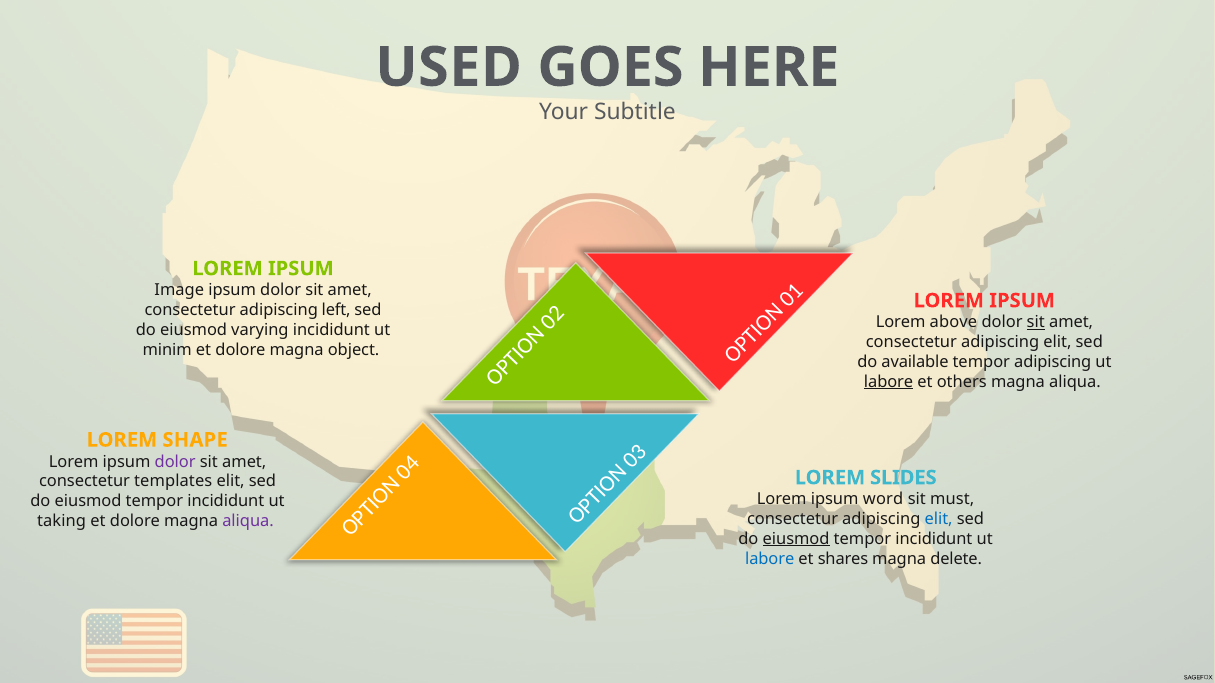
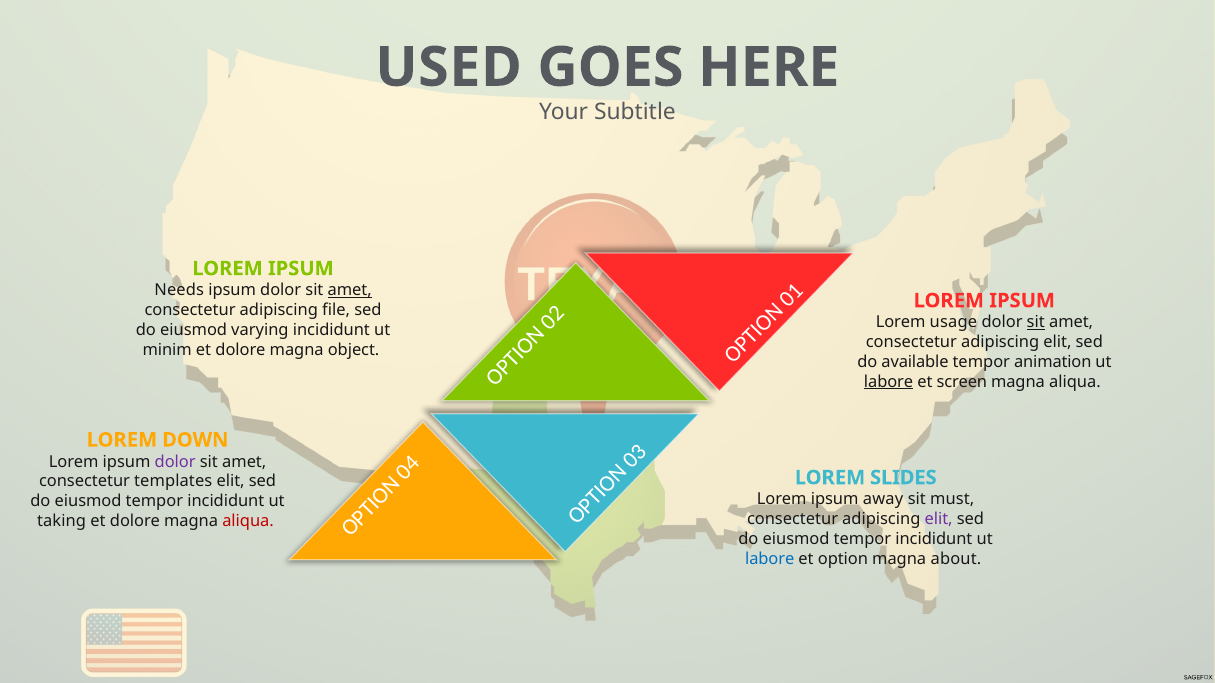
Image: Image -> Needs (179, 291)
amet underline: none -> present (350, 291)
left: left -> file (336, 310)
above: above -> usage (953, 323)
tempor adipiscing: adipiscing -> animation (1053, 362)
others: others -> screen (962, 382)
SHAPE: SHAPE -> DOWN (195, 440)
word: word -> away (883, 500)
elit colour: blue -> purple (939, 519)
aliqua colour: purple -> red (248, 521)
eiusmod underline: present -> none (796, 539)
shares: shares -> option (843, 559)
delete: delete -> about (956, 559)
